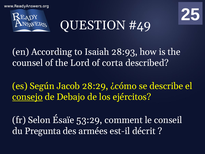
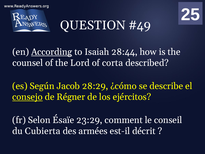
According underline: none -> present (52, 52)
28:93: 28:93 -> 28:44 (124, 52)
Debajo: Debajo -> Régner (71, 97)
53:29: 53:29 -> 23:29 (89, 120)
Pregunta: Pregunta -> Cubierta (43, 131)
